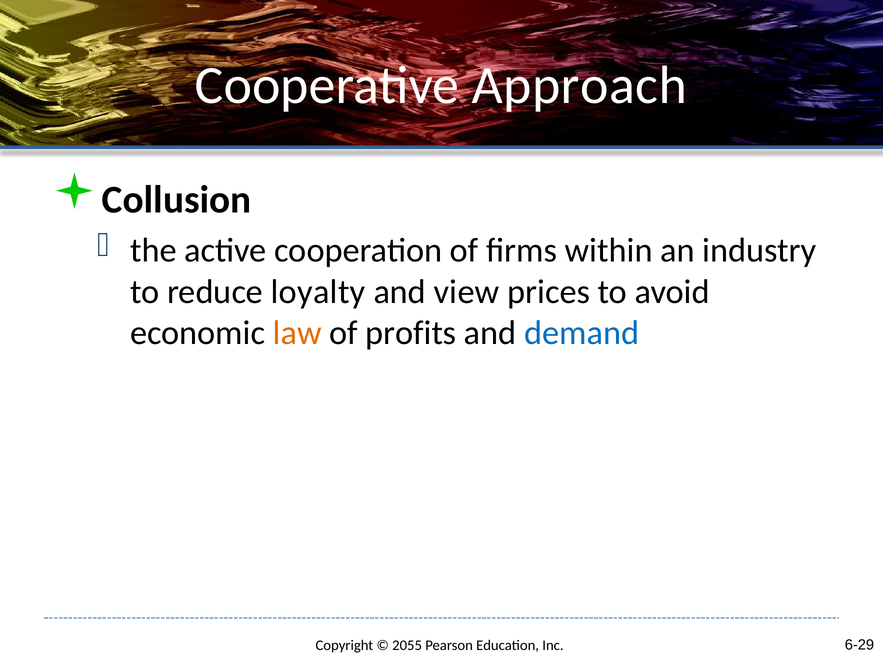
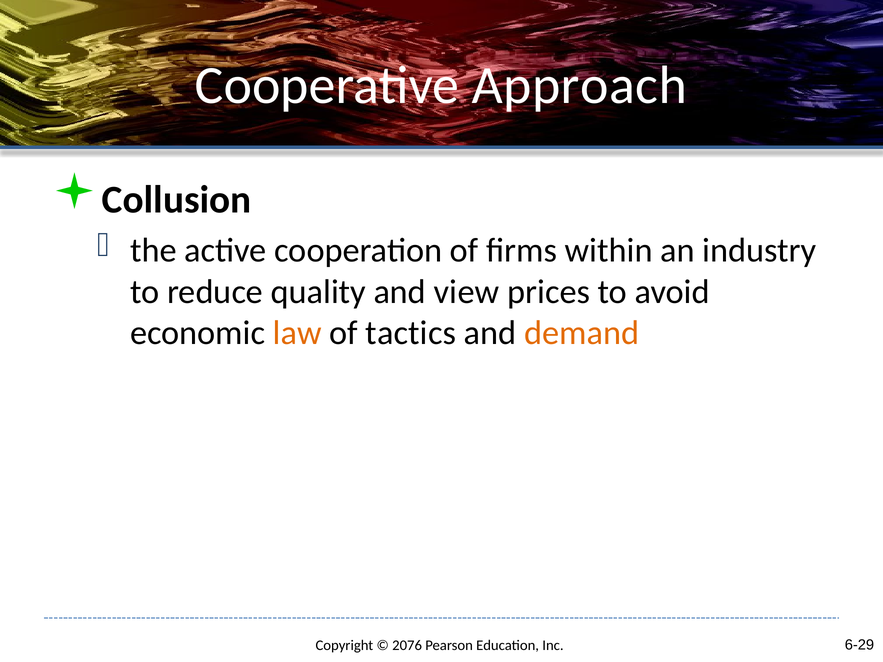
loyalty: loyalty -> quality (318, 292)
profits: profits -> tactics (411, 333)
demand colour: blue -> orange (582, 333)
2055: 2055 -> 2076 (407, 645)
